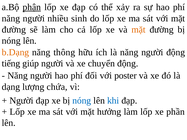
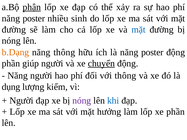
người: người -> poster (34, 18)
mặt colour: orange -> blue (139, 30)
là năng người: người -> poster (152, 52)
tiếng: tiếng -> phần (11, 64)
chuyển underline: none -> present (101, 64)
với poster: poster -> thông (125, 76)
dạng: dạng -> dụng (11, 87)
chứa: chứa -> kiếm (57, 87)
nóng colour: blue -> purple (82, 101)
